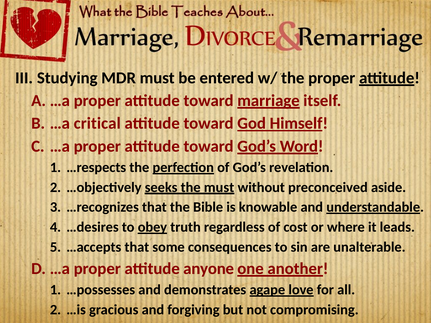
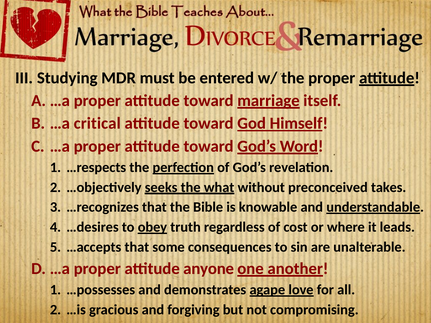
the must: must -> what (219, 187)
aside: aside -> takes (389, 187)
